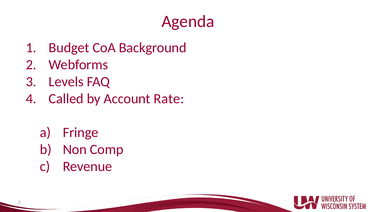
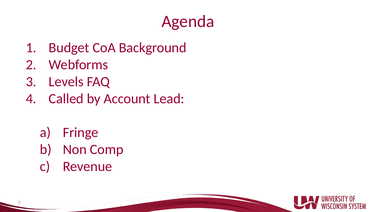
Rate: Rate -> Lead (169, 98)
